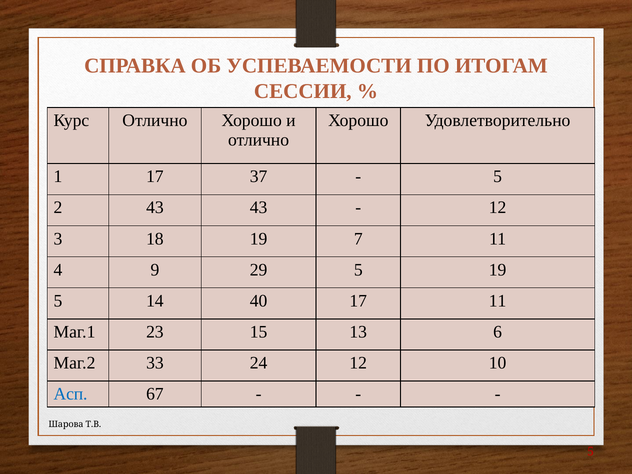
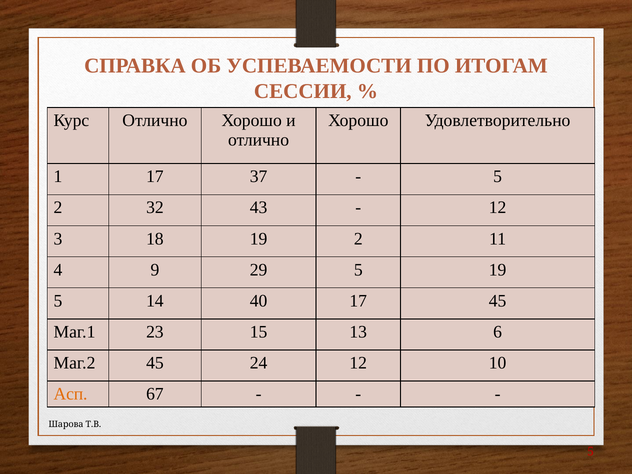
2 43: 43 -> 32 (155, 208)
19 7: 7 -> 2 (358, 239)
17 11: 11 -> 45 (498, 301)
Маг.2 33: 33 -> 45 (155, 363)
Асп colour: blue -> orange (71, 394)
